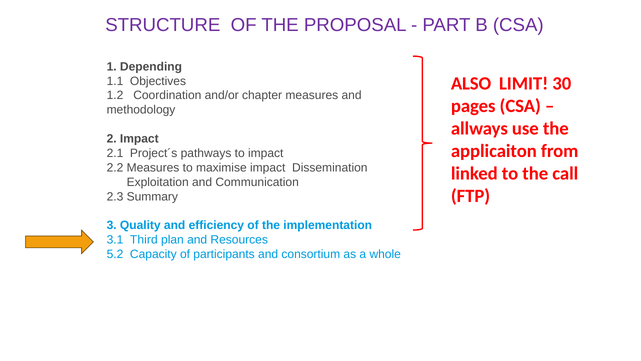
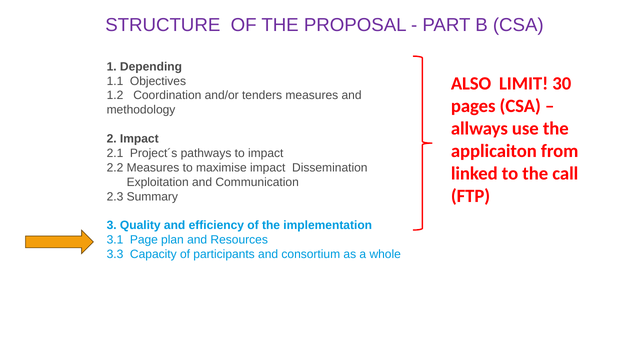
chapter: chapter -> tenders (262, 95)
Third: Third -> Page (144, 240)
5.2: 5.2 -> 3.3 (115, 254)
